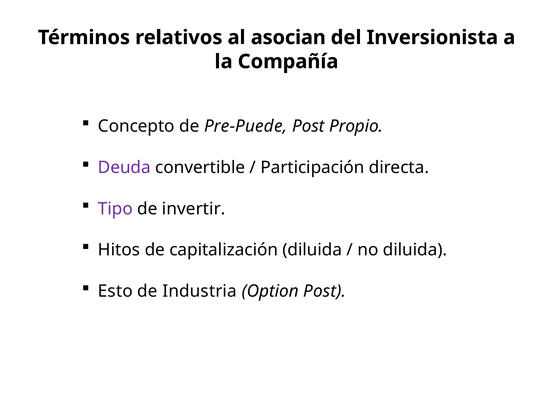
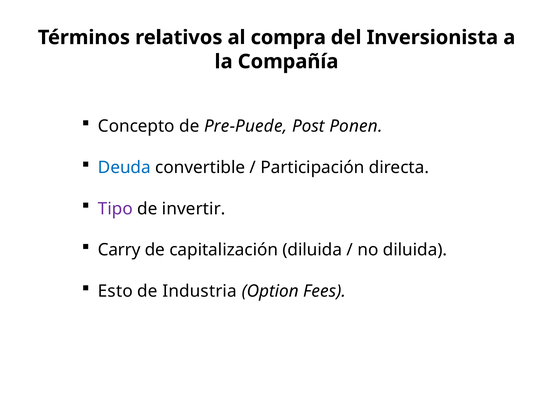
asocian: asocian -> compra (288, 38)
Propio: Propio -> Ponen (356, 126)
Deuda colour: purple -> blue (124, 168)
Hitos: Hitos -> Carry (119, 250)
Option Post: Post -> Fees (325, 291)
